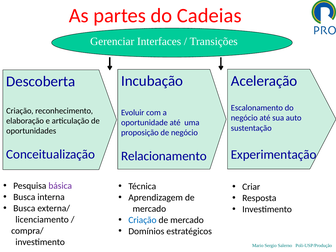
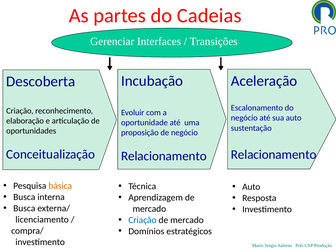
Experimentação: Experimentação -> Relacionamento (274, 155)
básica colour: purple -> orange (60, 186)
Criar: Criar -> Auto (251, 187)
